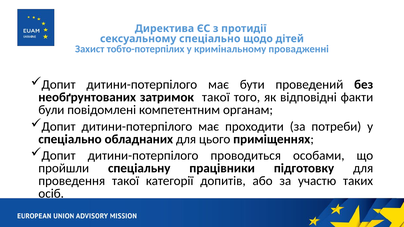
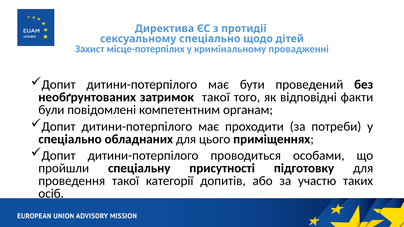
тобто-потерпілих: тобто-потерпілих -> місце-потерпілих (146, 49)
працівники: працівники -> присутності (222, 168)
